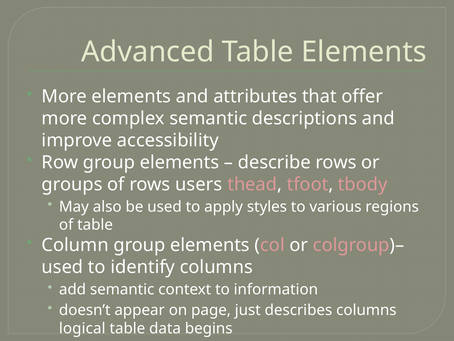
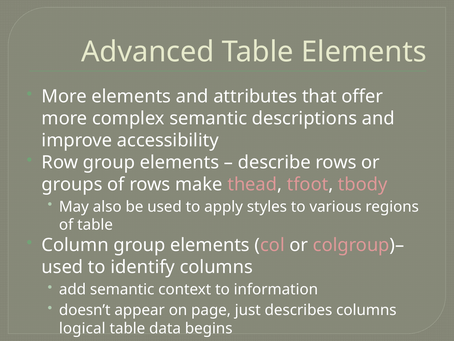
users: users -> make (199, 184)
